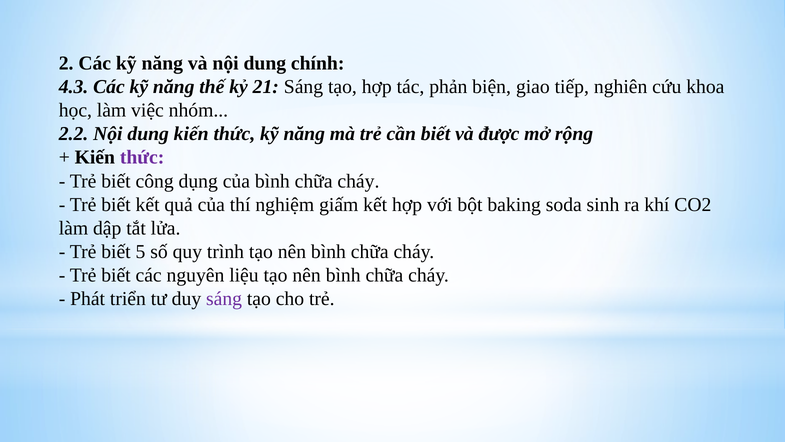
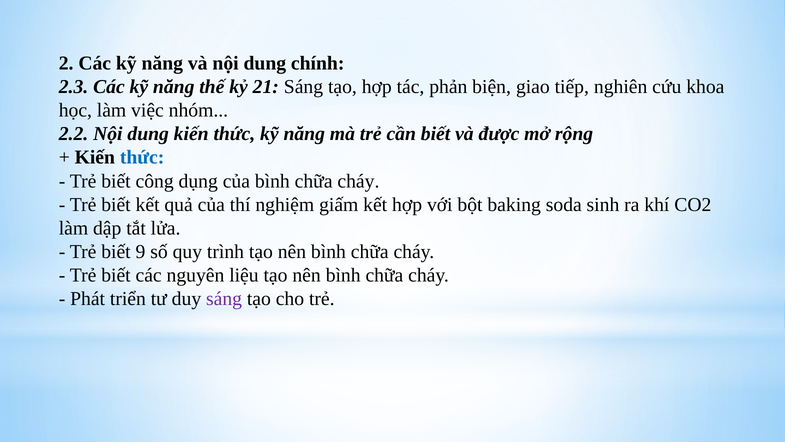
4.3: 4.3 -> 2.3 (74, 87)
thức colour: purple -> blue (142, 157)
5: 5 -> 9 (141, 252)
